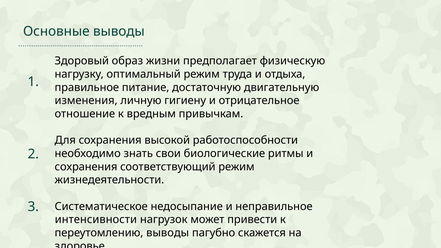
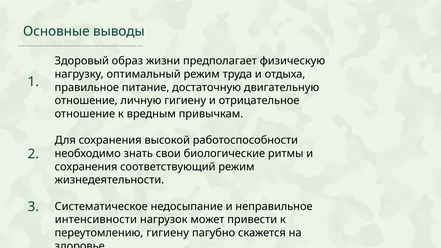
изменения: изменения -> отношение (86, 101)
переутомлению выводы: выводы -> гигиену (168, 233)
